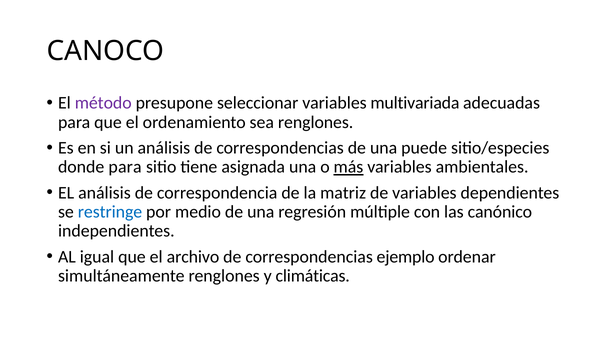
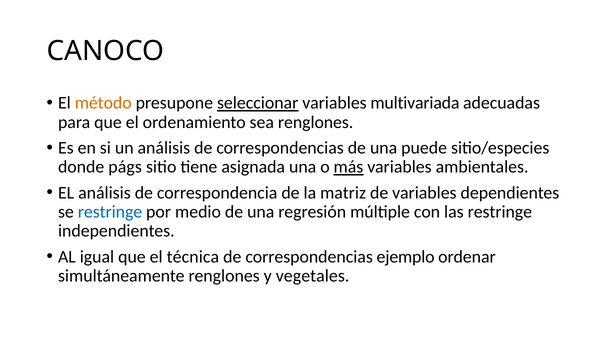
método colour: purple -> orange (103, 103)
seleccionar underline: none -> present (258, 103)
donde para: para -> págs (125, 167)
las canónico: canónico -> restringe (500, 212)
archivo: archivo -> técnica (193, 257)
climáticas: climáticas -> vegetales (313, 276)
